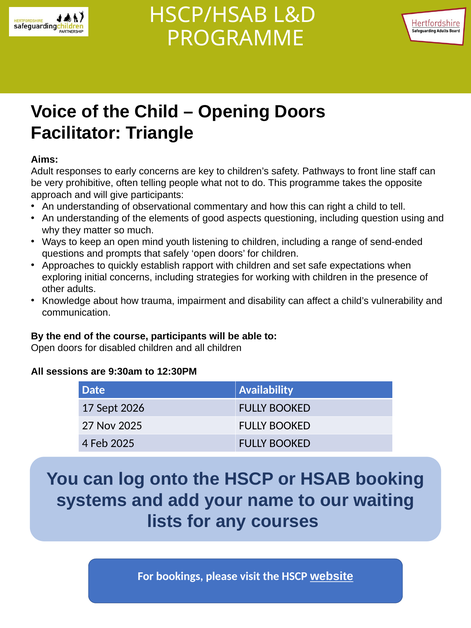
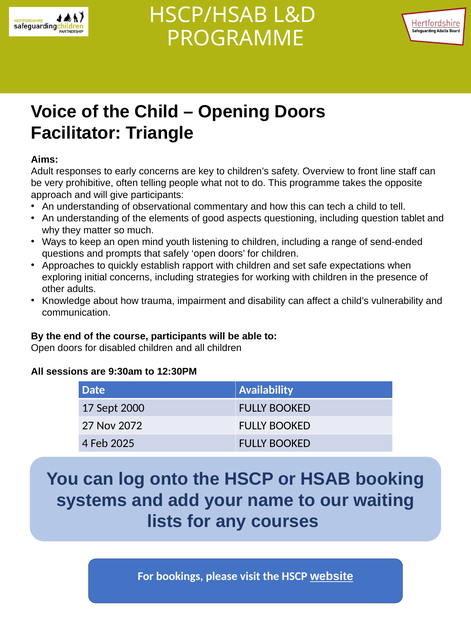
Pathways: Pathways -> Overview (323, 171)
right: right -> tech (336, 207)
using: using -> tablet (413, 218)
2026: 2026 -> 2000 (133, 408)
Nov 2025: 2025 -> 2072 (130, 425)
